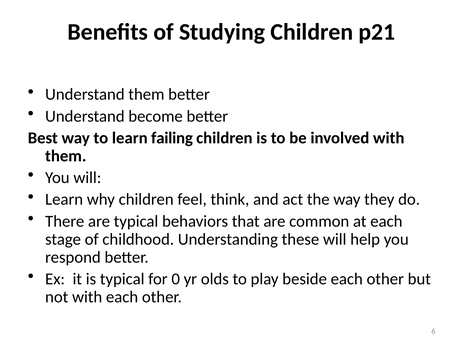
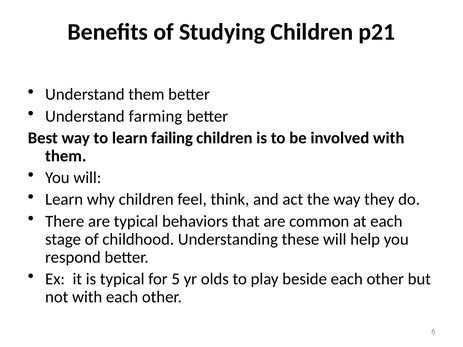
become: become -> farming (155, 116)
0: 0 -> 5 (176, 279)
